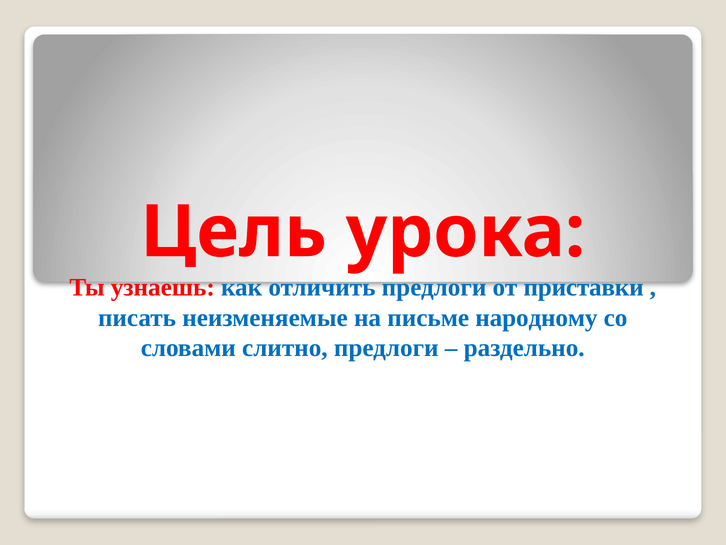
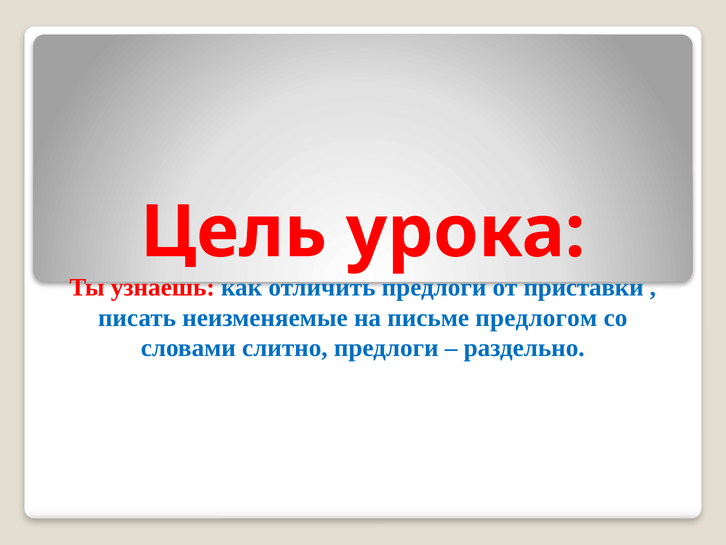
народному: народному -> предлогом (536, 318)
